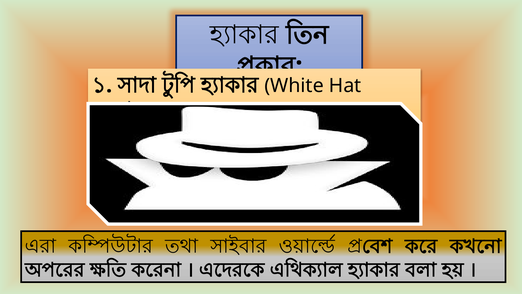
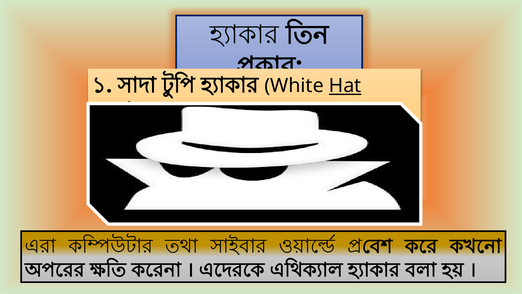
Hat underline: none -> present (345, 86)
